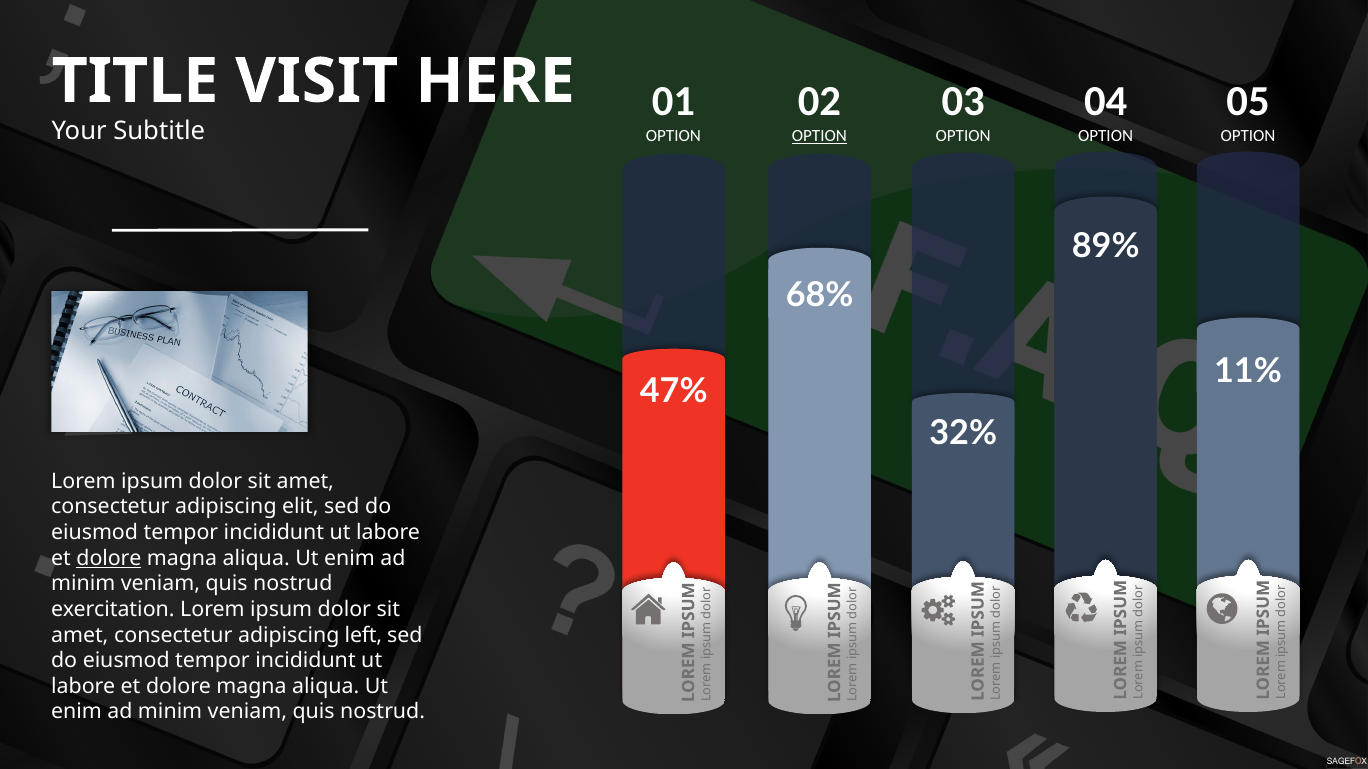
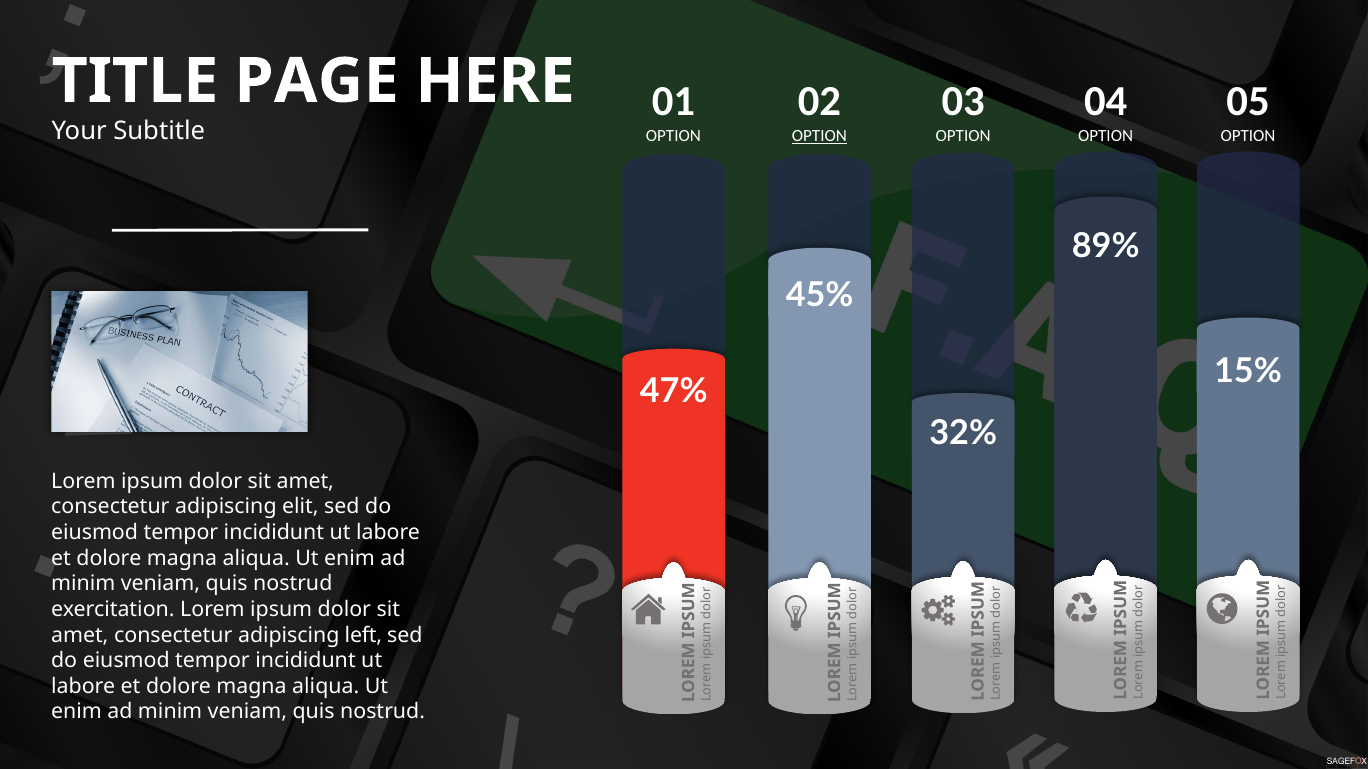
VISIT: VISIT -> PAGE (317, 81)
68%: 68% -> 45% (820, 296)
11%: 11% -> 15% (1248, 371)
dolore underline: present -> none (109, 558)
